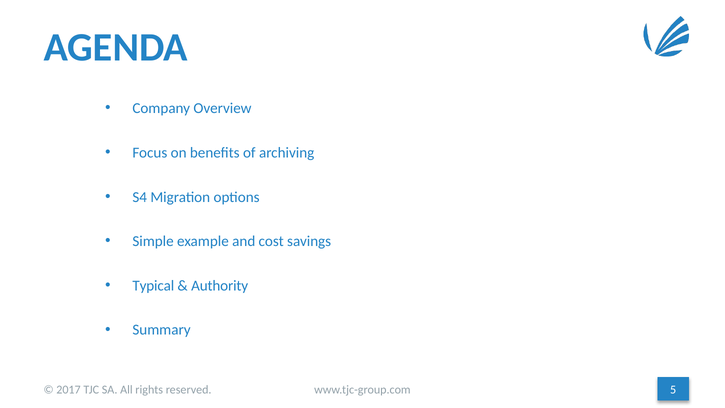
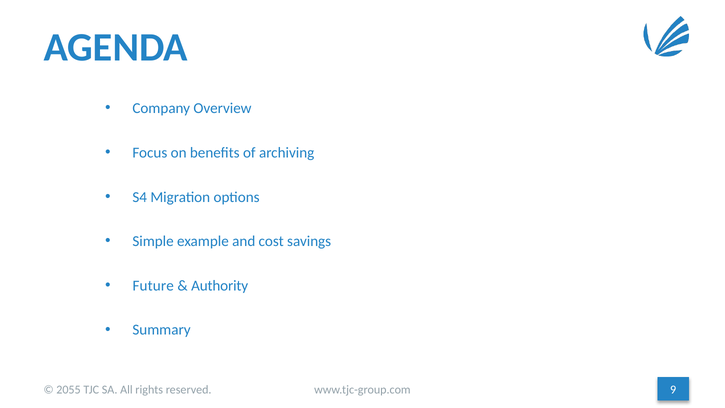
Typical: Typical -> Future (153, 286)
5: 5 -> 9 (673, 390)
2017: 2017 -> 2055 (68, 390)
